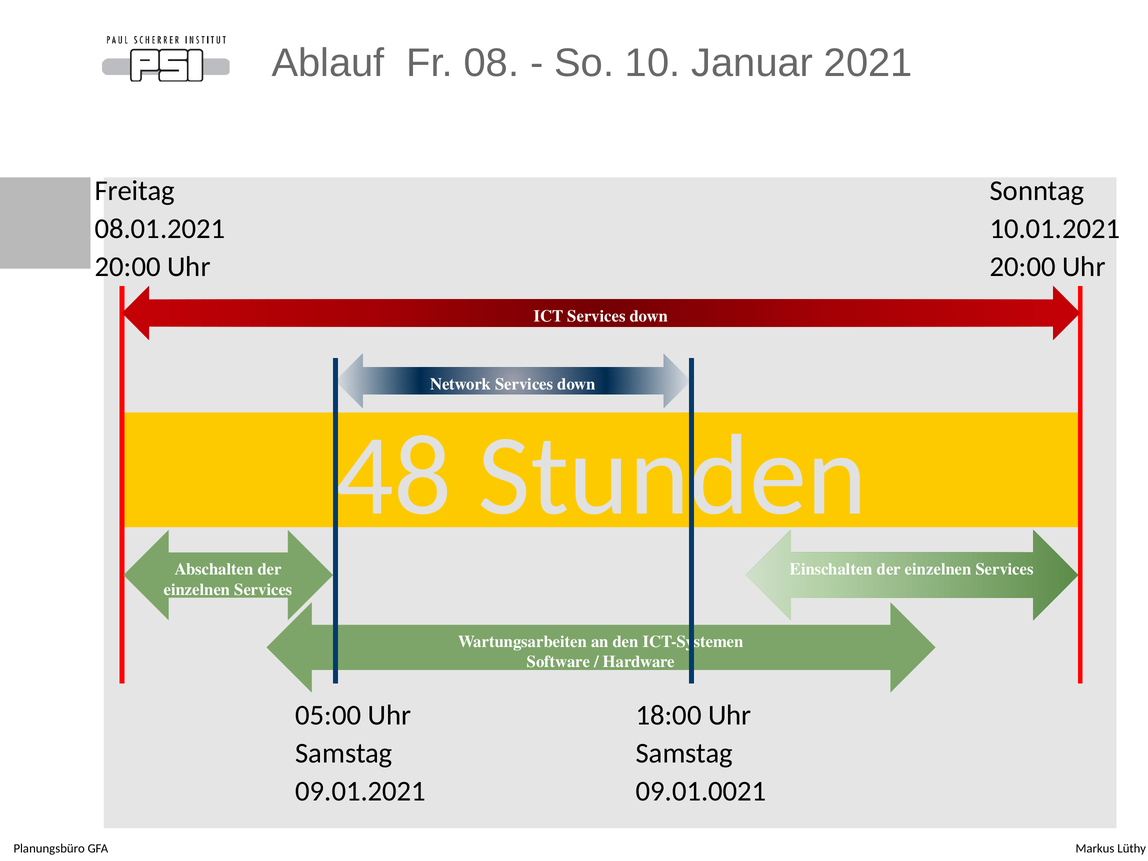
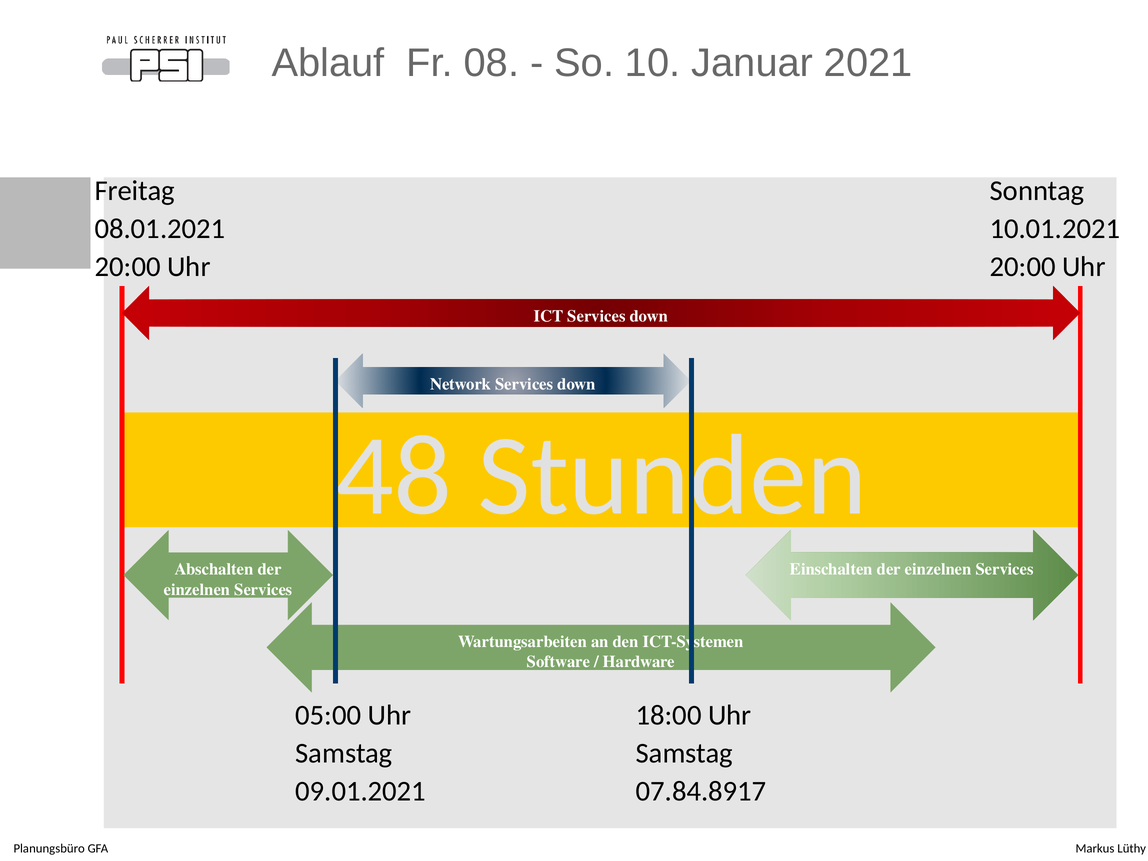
09.01.0021: 09.01.0021 -> 07.84.8917 (701, 791)
